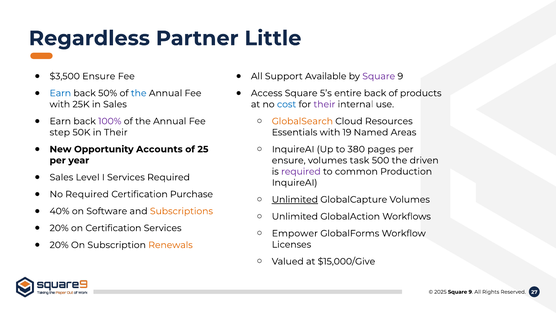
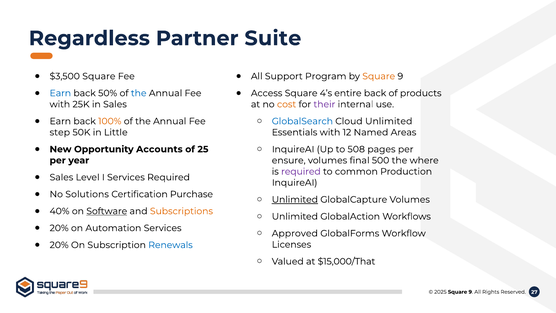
Little: Little -> Suite (273, 38)
$3,500 Ensure: Ensure -> Square (99, 76)
Available: Available -> Program (326, 76)
Square colour: purple -> orange (379, 76)
5’s: 5’s -> 4’s (326, 93)
cost colour: blue -> orange (287, 104)
100% colour: purple -> orange (110, 121)
GlobalSearch colour: orange -> blue (302, 121)
Cloud Resources: Resources -> Unlimited (389, 121)
in Their: Their -> Little (116, 132)
19: 19 -> 12 (347, 132)
380: 380 -> 508 (356, 149)
task: task -> final (360, 160)
driven: driven -> where (424, 160)
No Required: Required -> Solutions (87, 194)
Software underline: none -> present (107, 211)
on Certification: Certification -> Automation (113, 228)
Empower: Empower -> Approved (295, 233)
Renewals colour: orange -> blue (171, 245)
$15,000/Give: $15,000/Give -> $15,000/That (346, 261)
